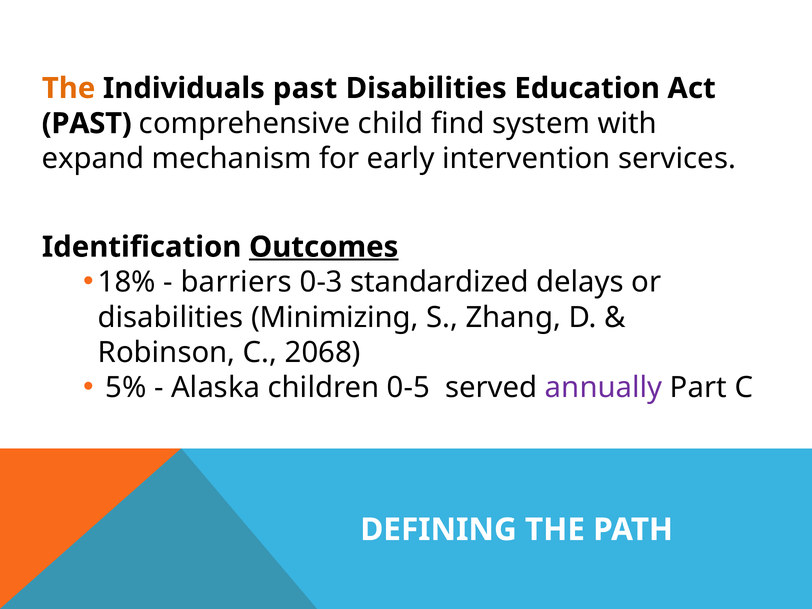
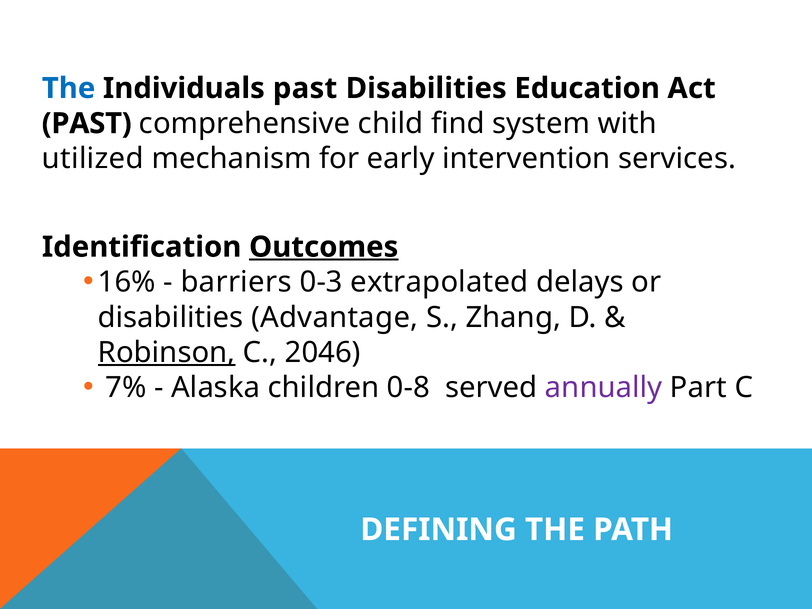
The colour: orange -> blue (69, 88)
expand: expand -> utilized (93, 159)
18%: 18% -> 16% (127, 282)
standardized: standardized -> extrapolated (439, 282)
Minimizing: Minimizing -> Advantage (335, 317)
Robinson underline: none -> present (167, 352)
2068: 2068 -> 2046 (323, 352)
5%: 5% -> 7% (126, 388)
0-5: 0-5 -> 0-8 (408, 388)
